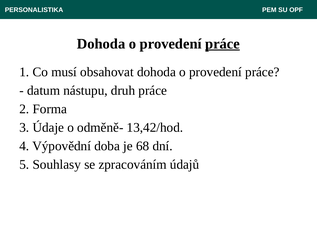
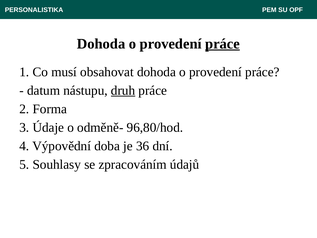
druh underline: none -> present (123, 90)
13,42/hod: 13,42/hod -> 96,80/hod (155, 127)
68: 68 -> 36 (143, 146)
